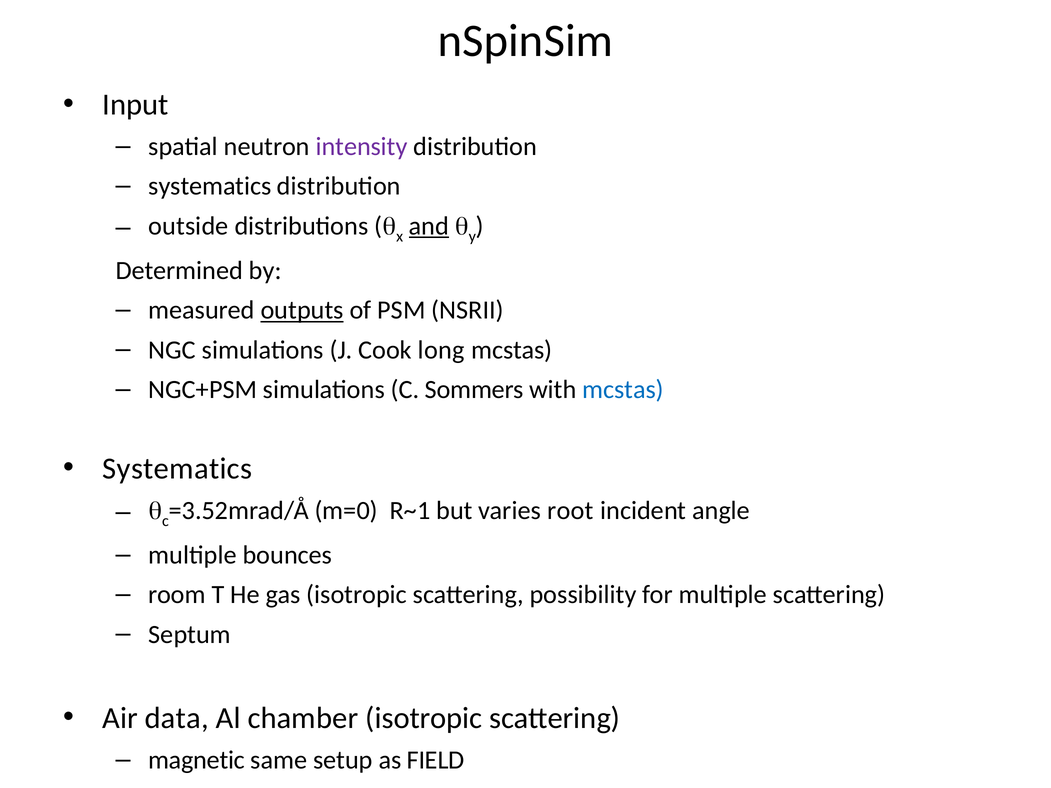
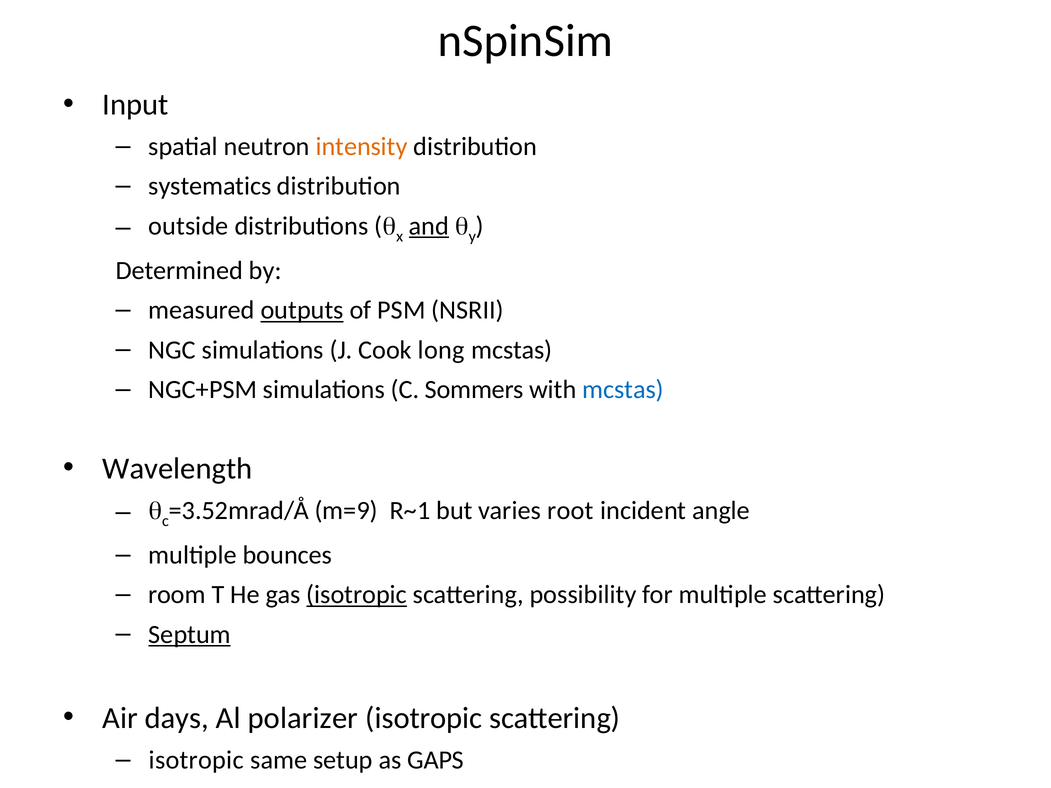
intensity colour: purple -> orange (362, 147)
Systematics: Systematics -> Wavelength (177, 469)
m=0: m=0 -> m=9 (346, 511)
isotropic underline: none -> present (357, 595)
Septum underline: none -> present (190, 635)
data: data -> days (177, 718)
chamber: chamber -> polarizer (303, 718)
magnetic: magnetic -> isotropic (196, 760)
FIELD: FIELD -> GAPS (436, 760)
